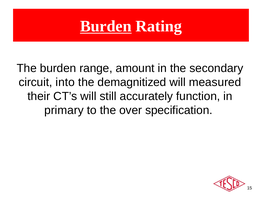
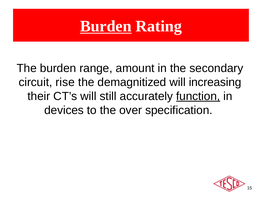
into: into -> rise (65, 82)
measured: measured -> increasing (215, 82)
function underline: none -> present (198, 96)
primary: primary -> devices (64, 110)
